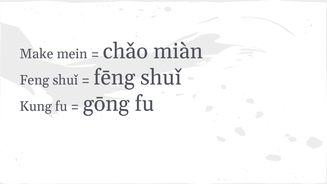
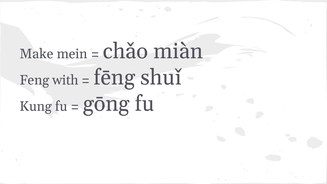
Feng shuǐ: shuǐ -> with (65, 80)
